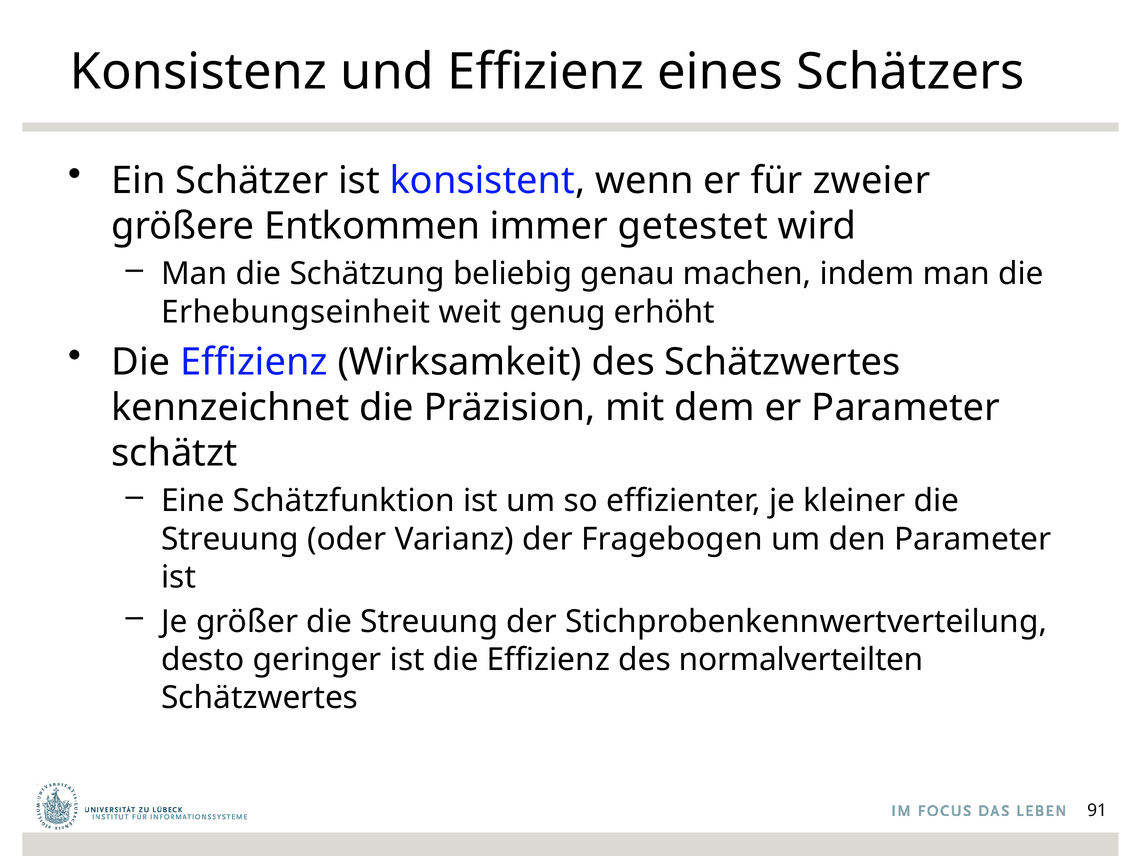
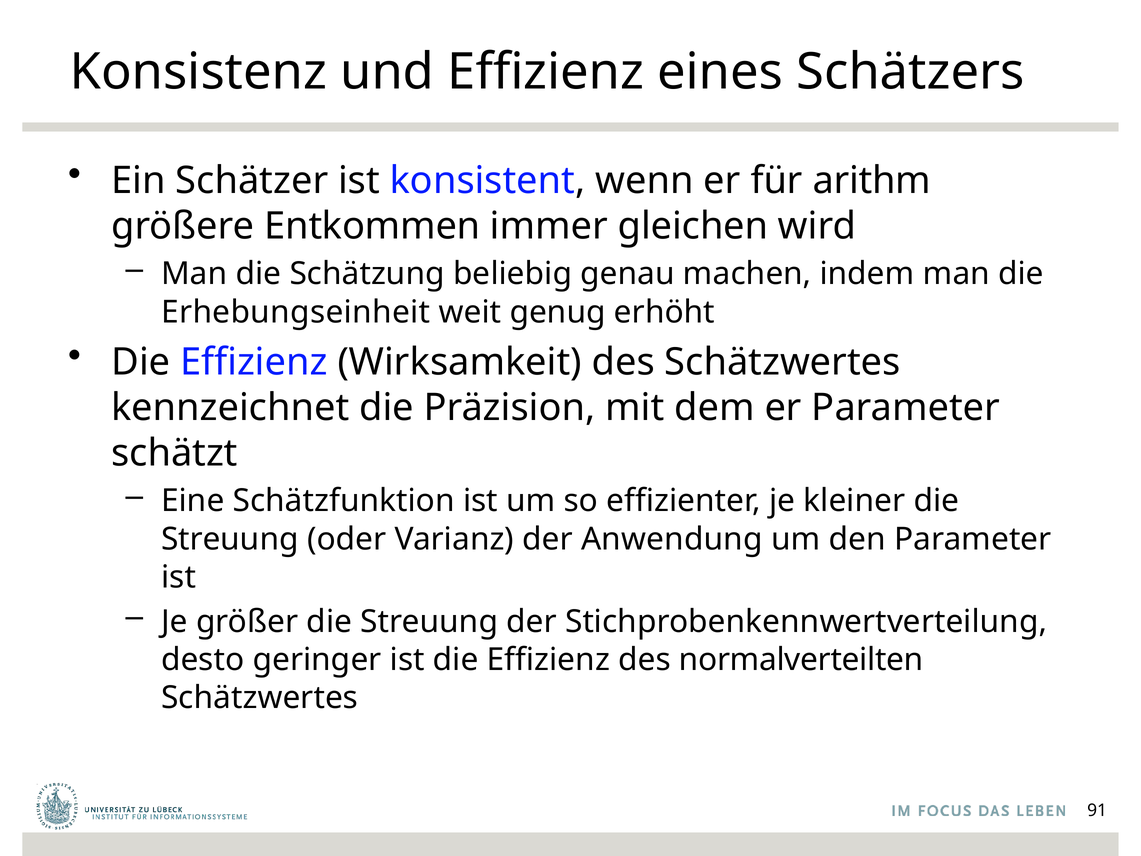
zweier: zweier -> arithm (872, 181)
getestet: getestet -> gleichen (693, 226)
Fragebogen: Fragebogen -> Anwendung (672, 539)
